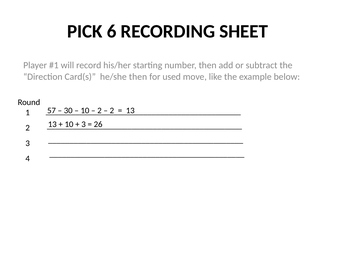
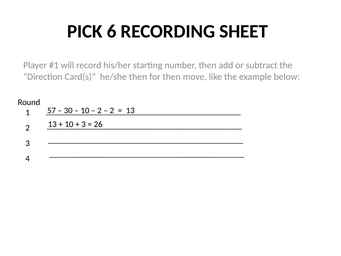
for used: used -> then (172, 77)
